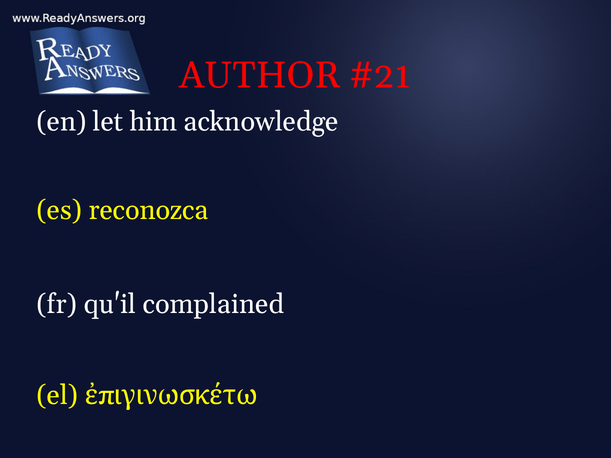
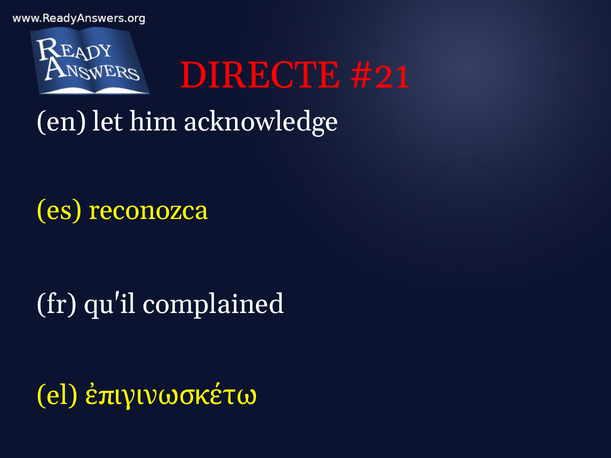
AUTHOR: AUTHOR -> DIRECTE (260, 75)
